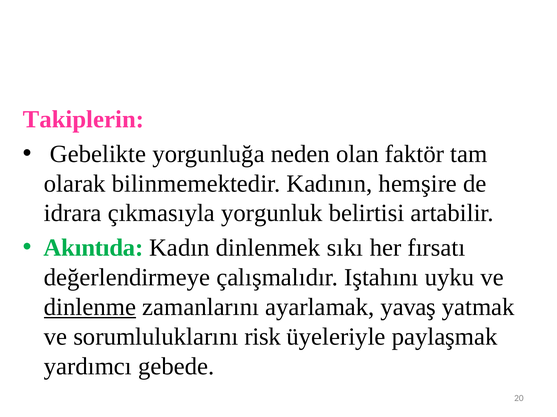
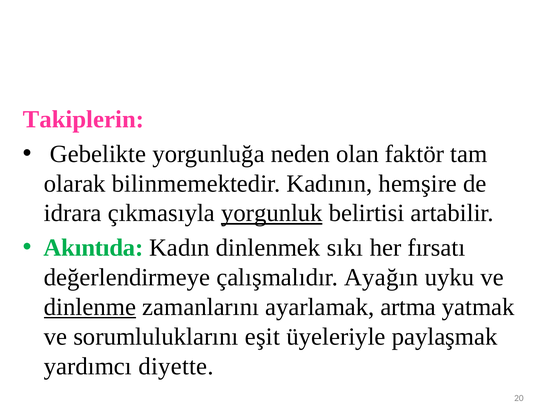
yorgunluk underline: none -> present (272, 214)
Iştahını: Iştahını -> Ayağın (381, 278)
yavaş: yavaş -> artma (408, 308)
risk: risk -> eşit (262, 337)
gebede: gebede -> diyette (176, 367)
